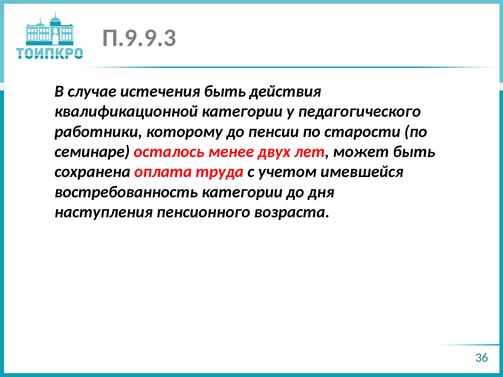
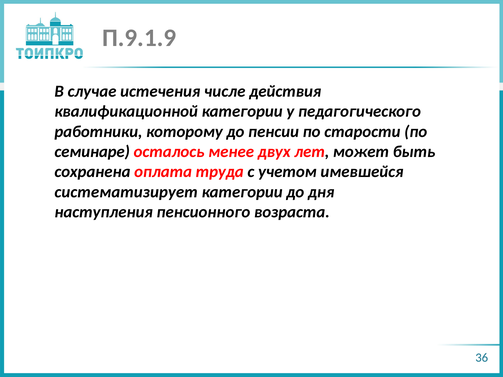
П.9.9.3: П.9.9.3 -> П.9.1.9 (139, 38)
истечения быть: быть -> числе (225, 91)
востребованность: востребованность -> систематизирует (126, 192)
